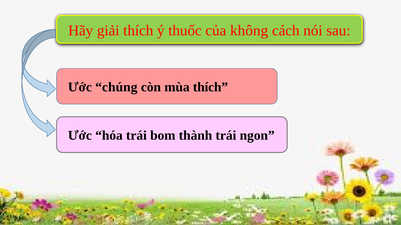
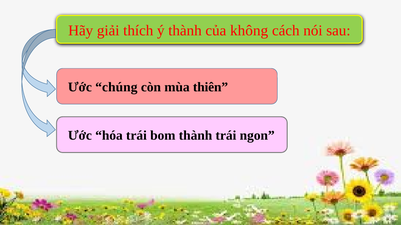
ý thuốc: thuốc -> thành (185, 30)
mùa thích: thích -> thiên (211, 87)
